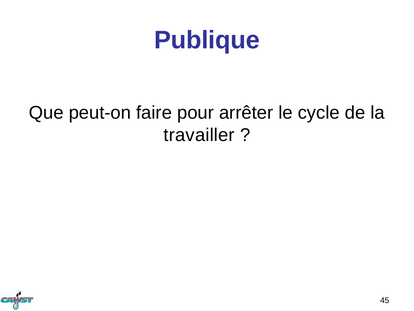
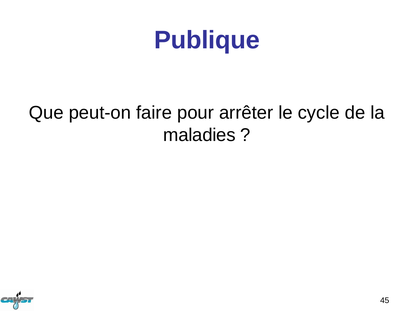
travailler: travailler -> maladies (199, 135)
